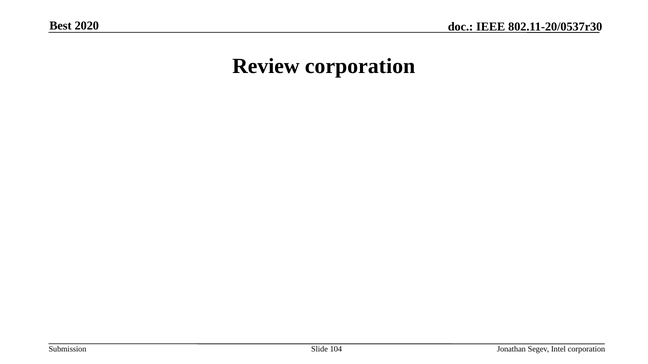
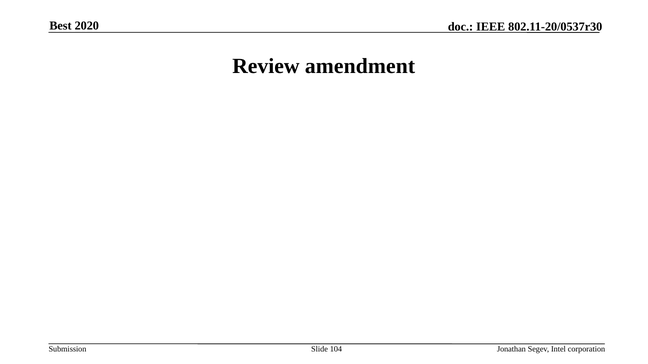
Review corporation: corporation -> amendment (360, 66)
